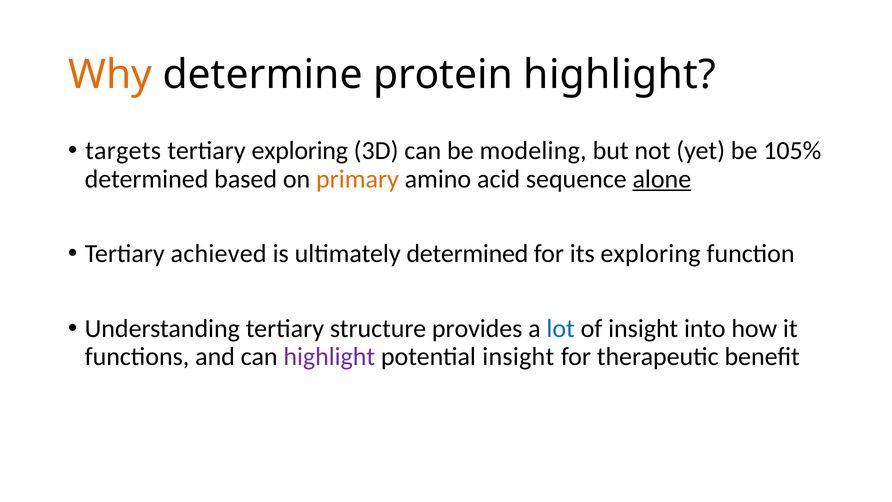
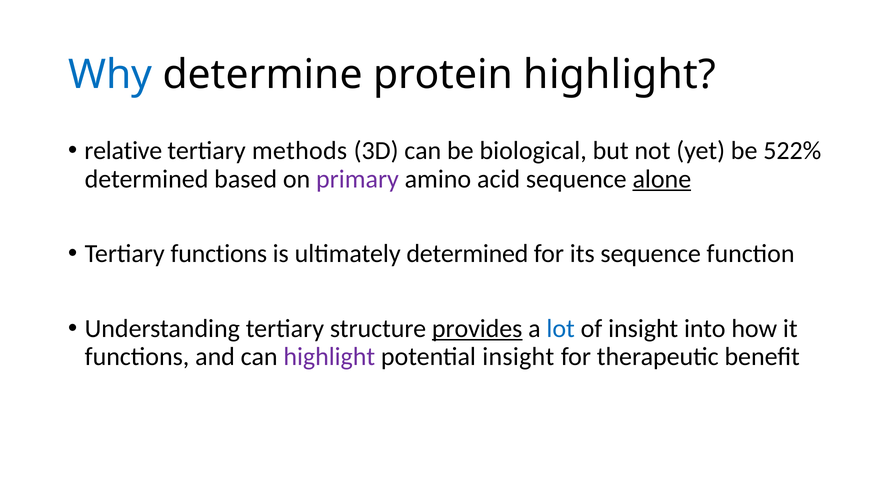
Why colour: orange -> blue (110, 75)
targets: targets -> relative (123, 151)
tertiary exploring: exploring -> methods (300, 151)
modeling: modeling -> biological (533, 151)
105%: 105% -> 522% (792, 151)
primary colour: orange -> purple (357, 179)
Tertiary achieved: achieved -> functions (219, 254)
its exploring: exploring -> sequence (651, 254)
provides underline: none -> present (477, 329)
